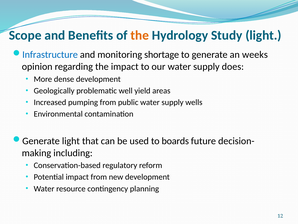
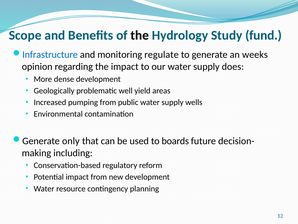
the colour: orange -> black (140, 35)
Study light: light -> fund (263, 35)
shortage: shortage -> regulate (162, 55)
Generate light: light -> only (71, 141)
